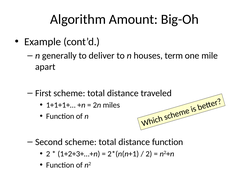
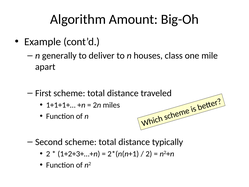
term: term -> class (174, 56)
distance function: function -> typically (168, 142)
